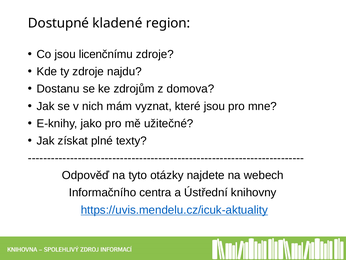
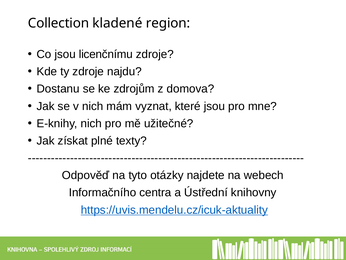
Dostupné: Dostupné -> Collection (59, 23)
E-knihy jako: jako -> nich (91, 123)
